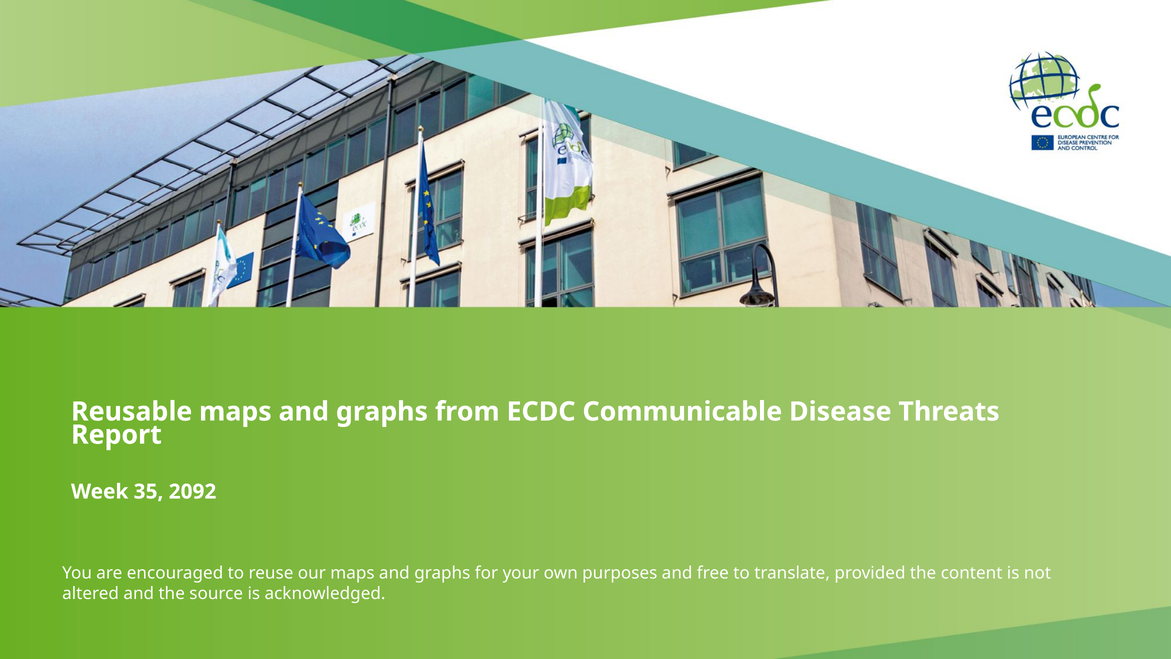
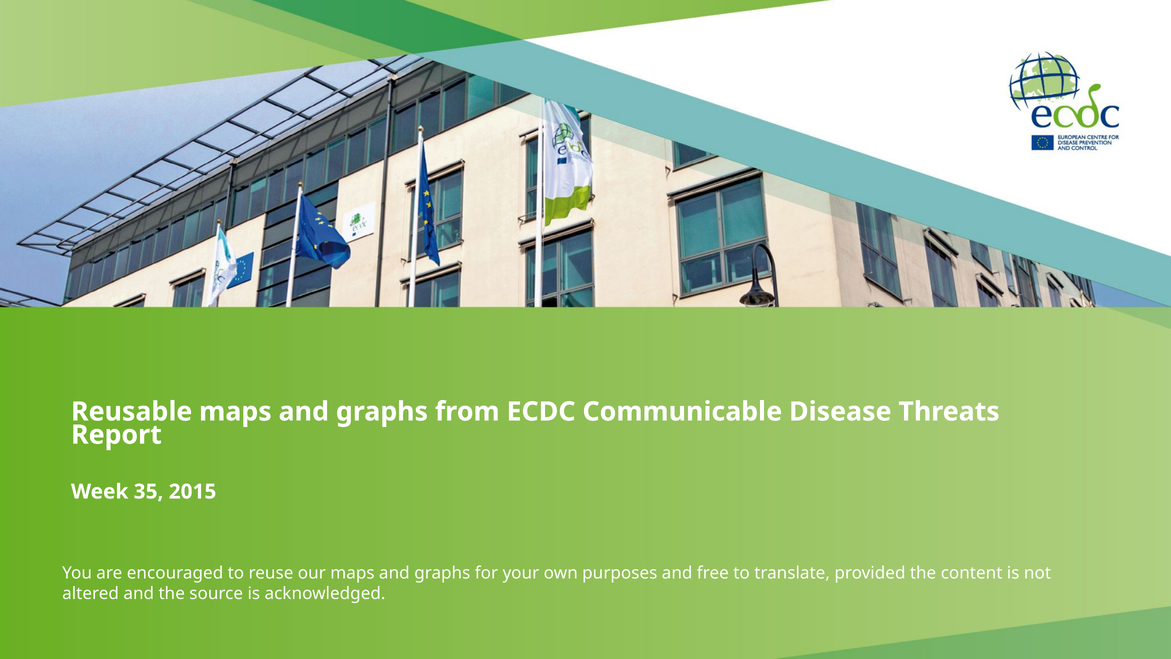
2092: 2092 -> 2015 (193, 491)
